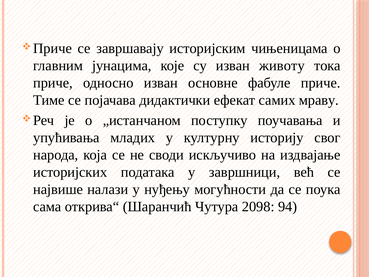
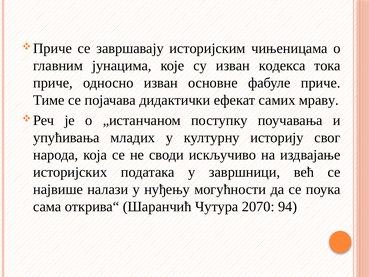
животу: животу -> кодекса (282, 66)
2098: 2098 -> 2070 (258, 206)
